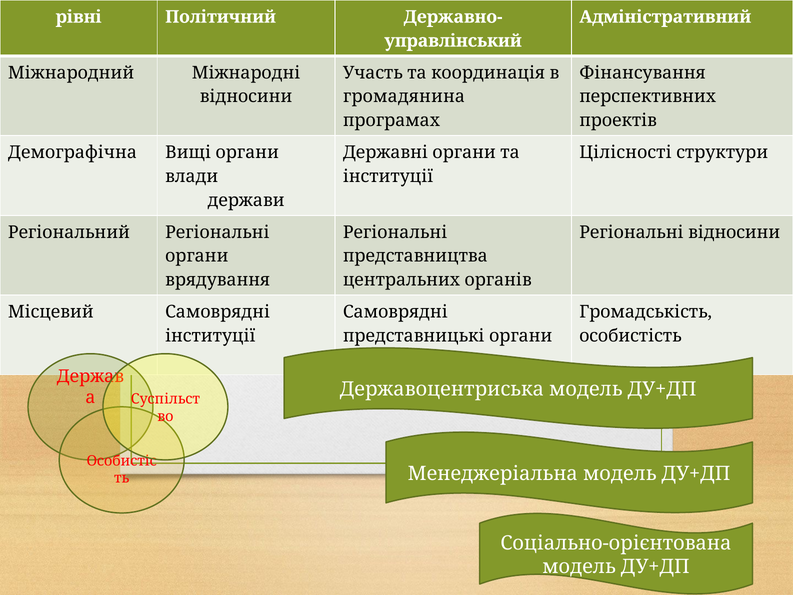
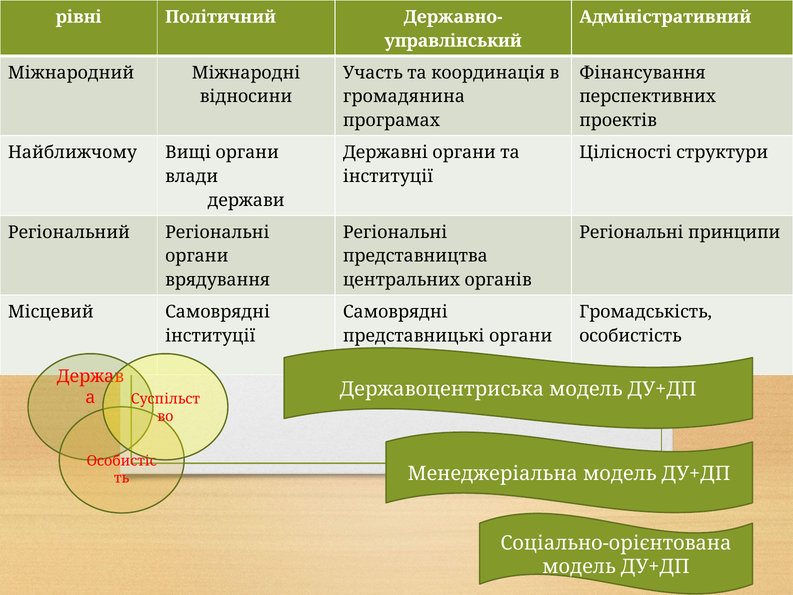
Демографічна: Демографічна -> Найближчому (72, 152)
Регіональні відносини: відносини -> принципи (734, 232)
